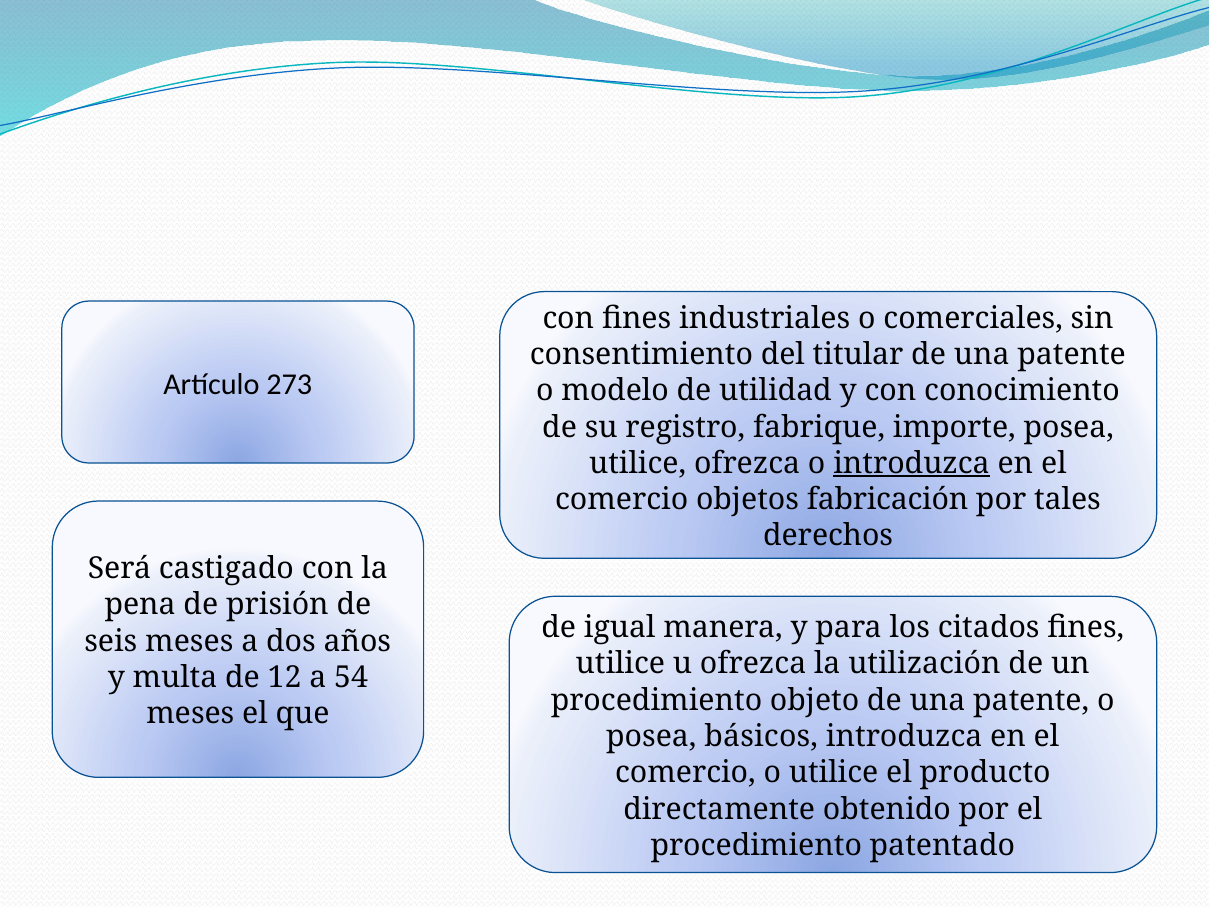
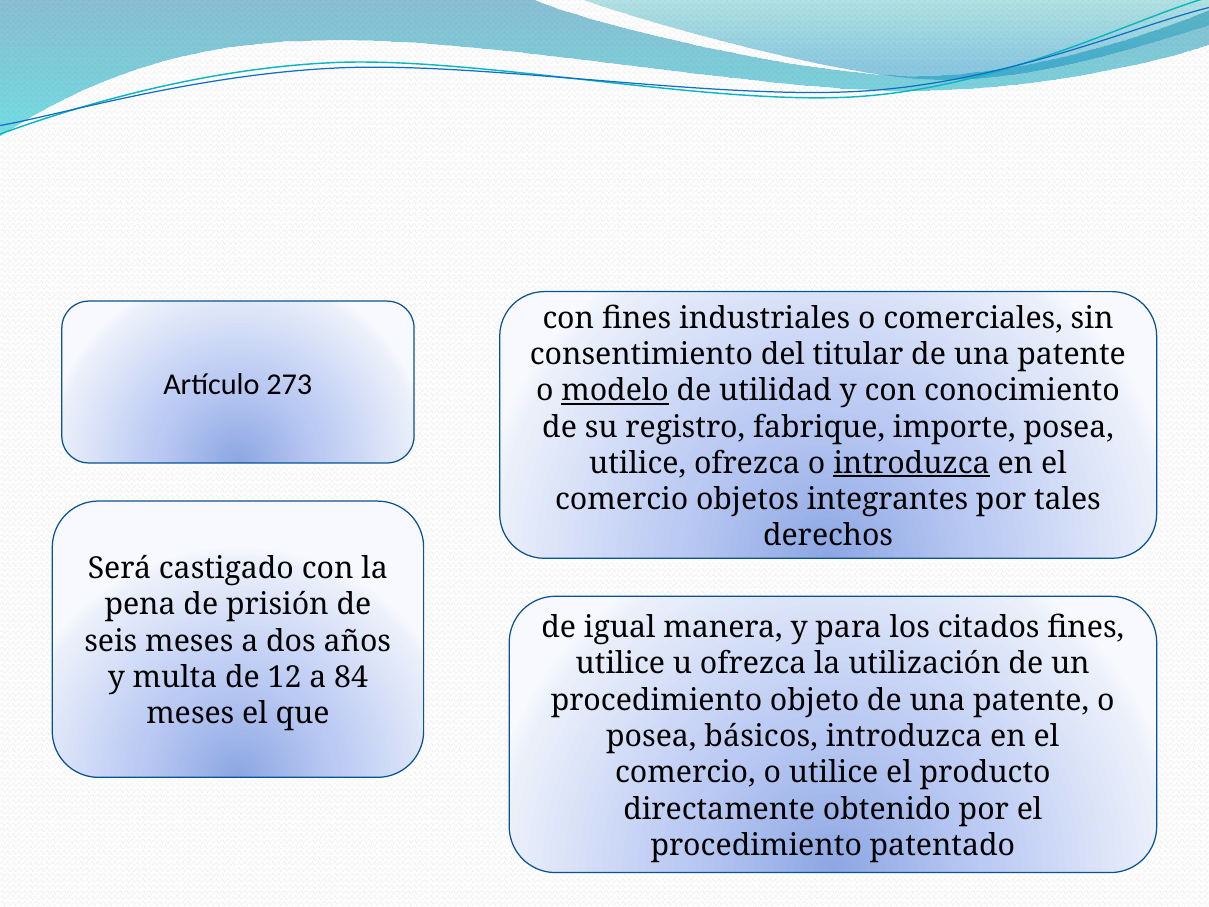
modelo underline: none -> present (615, 391)
fabricación: fabricación -> integrantes (888, 499)
54: 54 -> 84 (351, 677)
